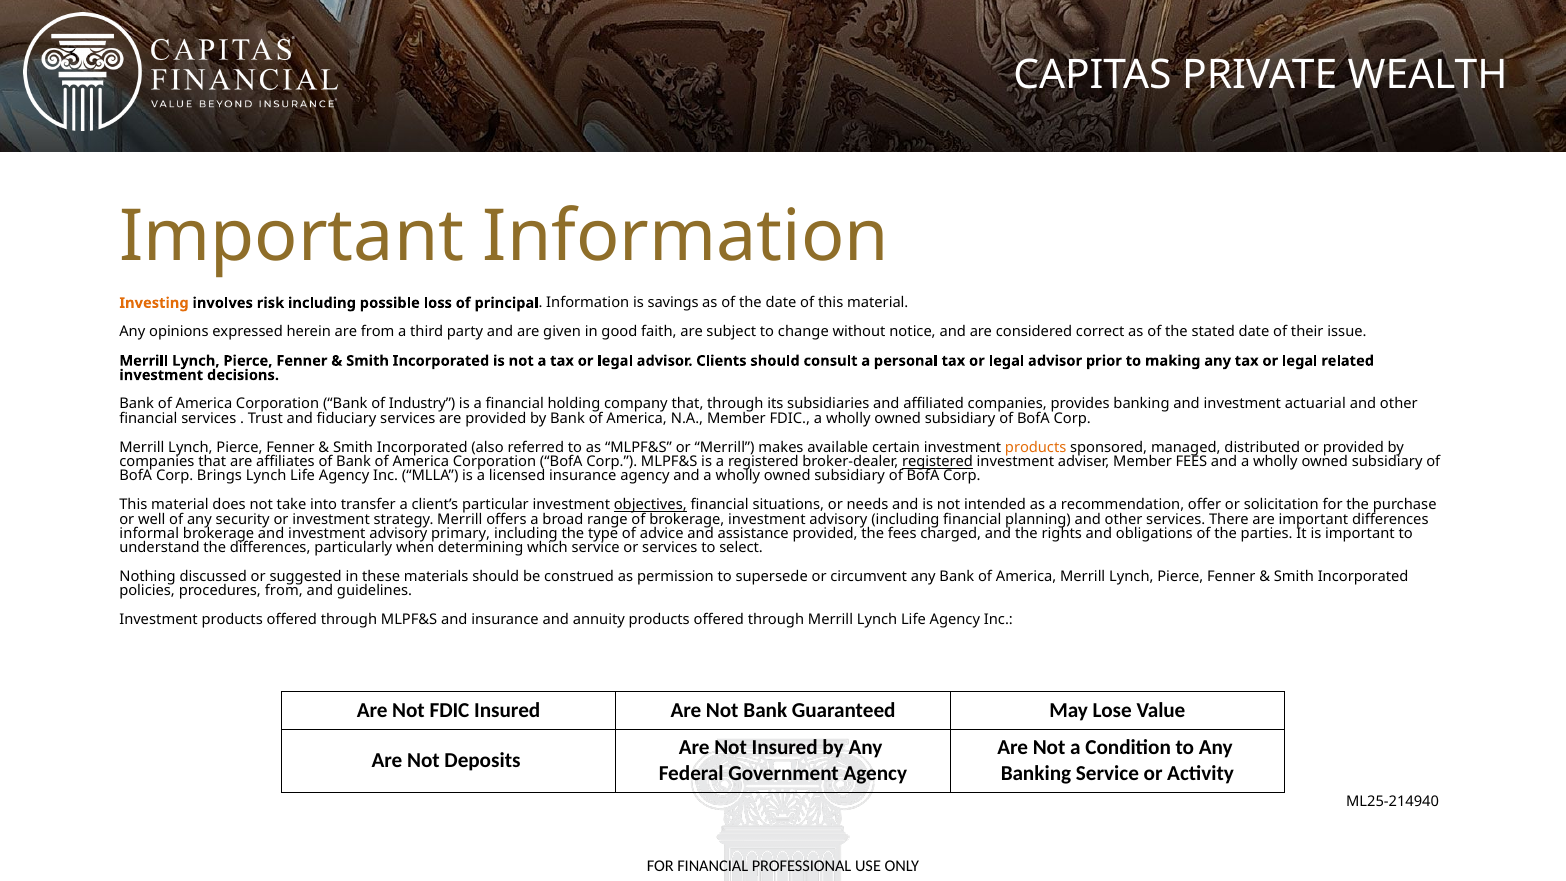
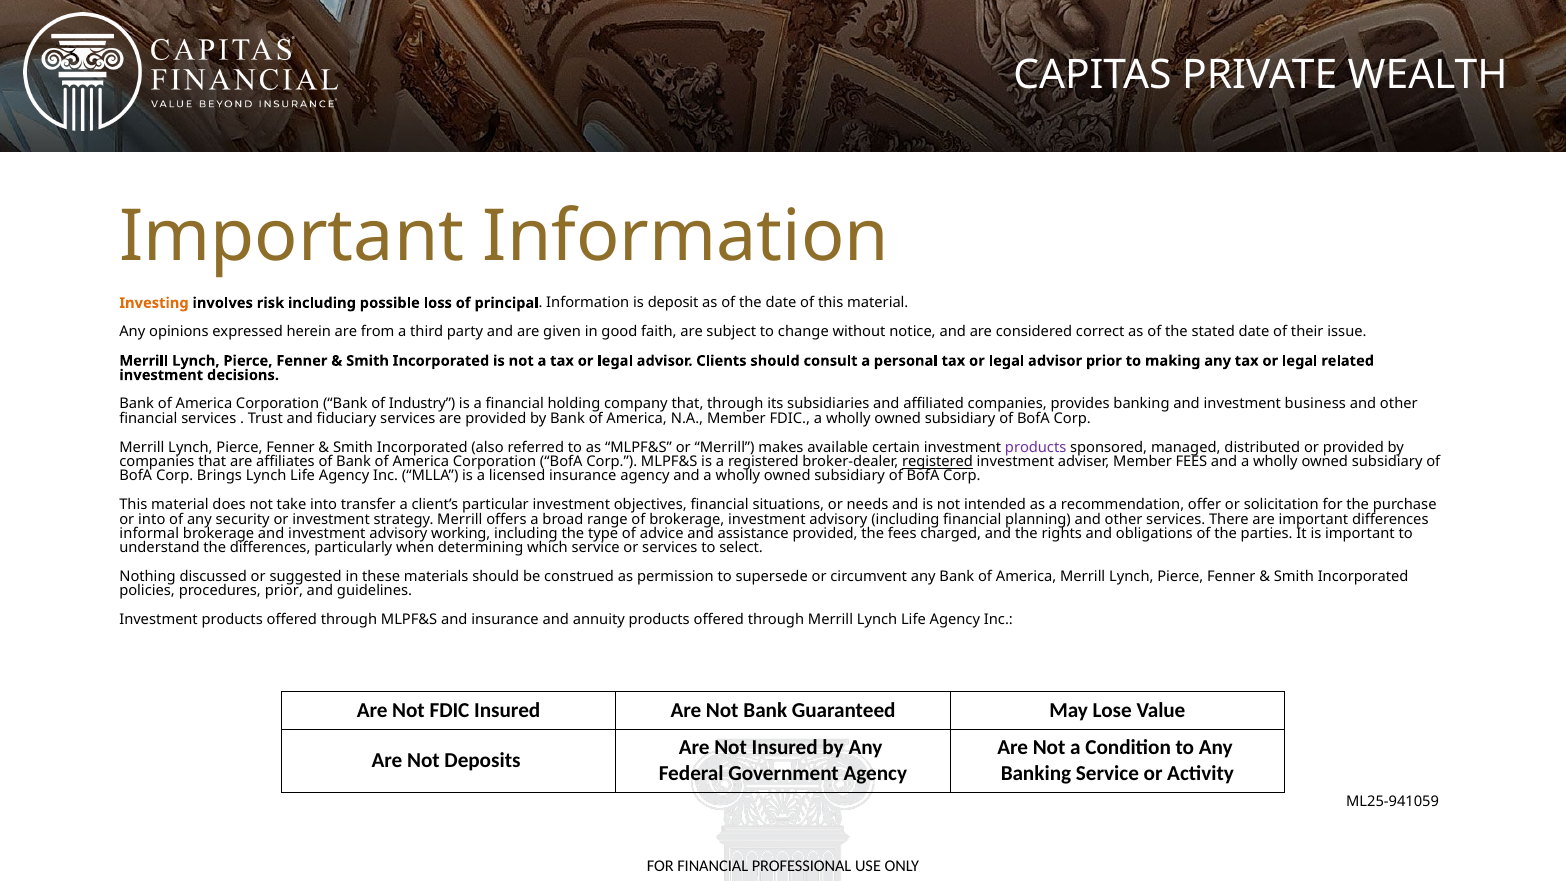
savings: savings -> deposit (673, 303)
actuarial: actuarial -> business (1315, 404)
products colour: orange -> purple (1036, 447)
objectives underline: present -> none (650, 505)
or well: well -> into (152, 519)
primary: primary -> working (461, 533)
procedures from: from -> prior (284, 591)
ML25-214940: ML25-214940 -> ML25-941059 (1393, 801)
